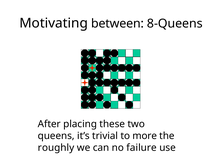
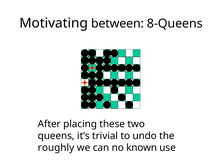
more: more -> undo (145, 136)
failure: failure -> known (142, 148)
